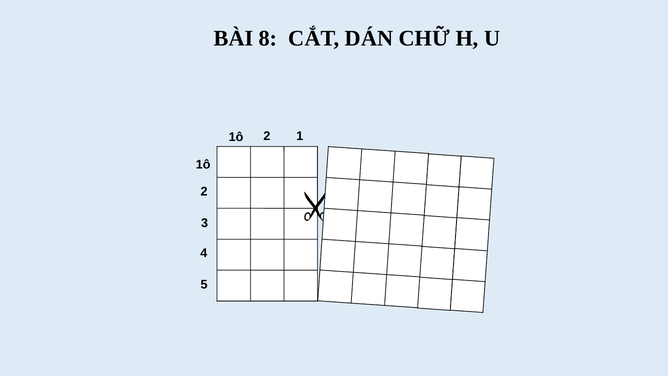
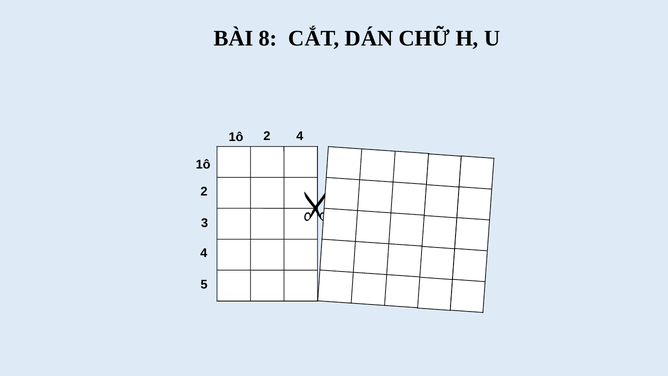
2 1: 1 -> 4 (300, 136)
